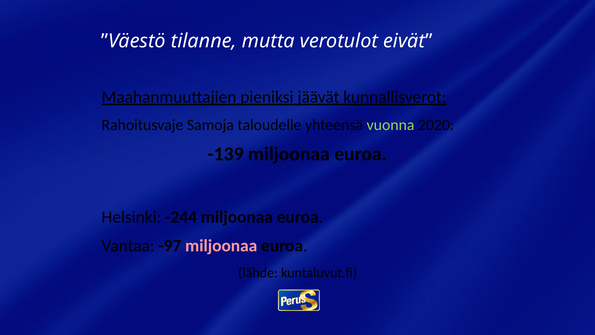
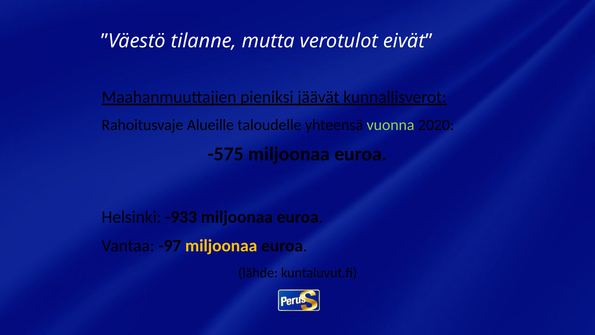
Samoja: Samoja -> Alueille (210, 125)
-139: -139 -> -575 (226, 154)
-244: -244 -> -933 (181, 217)
miljoonaa colour: pink -> yellow (221, 246)
